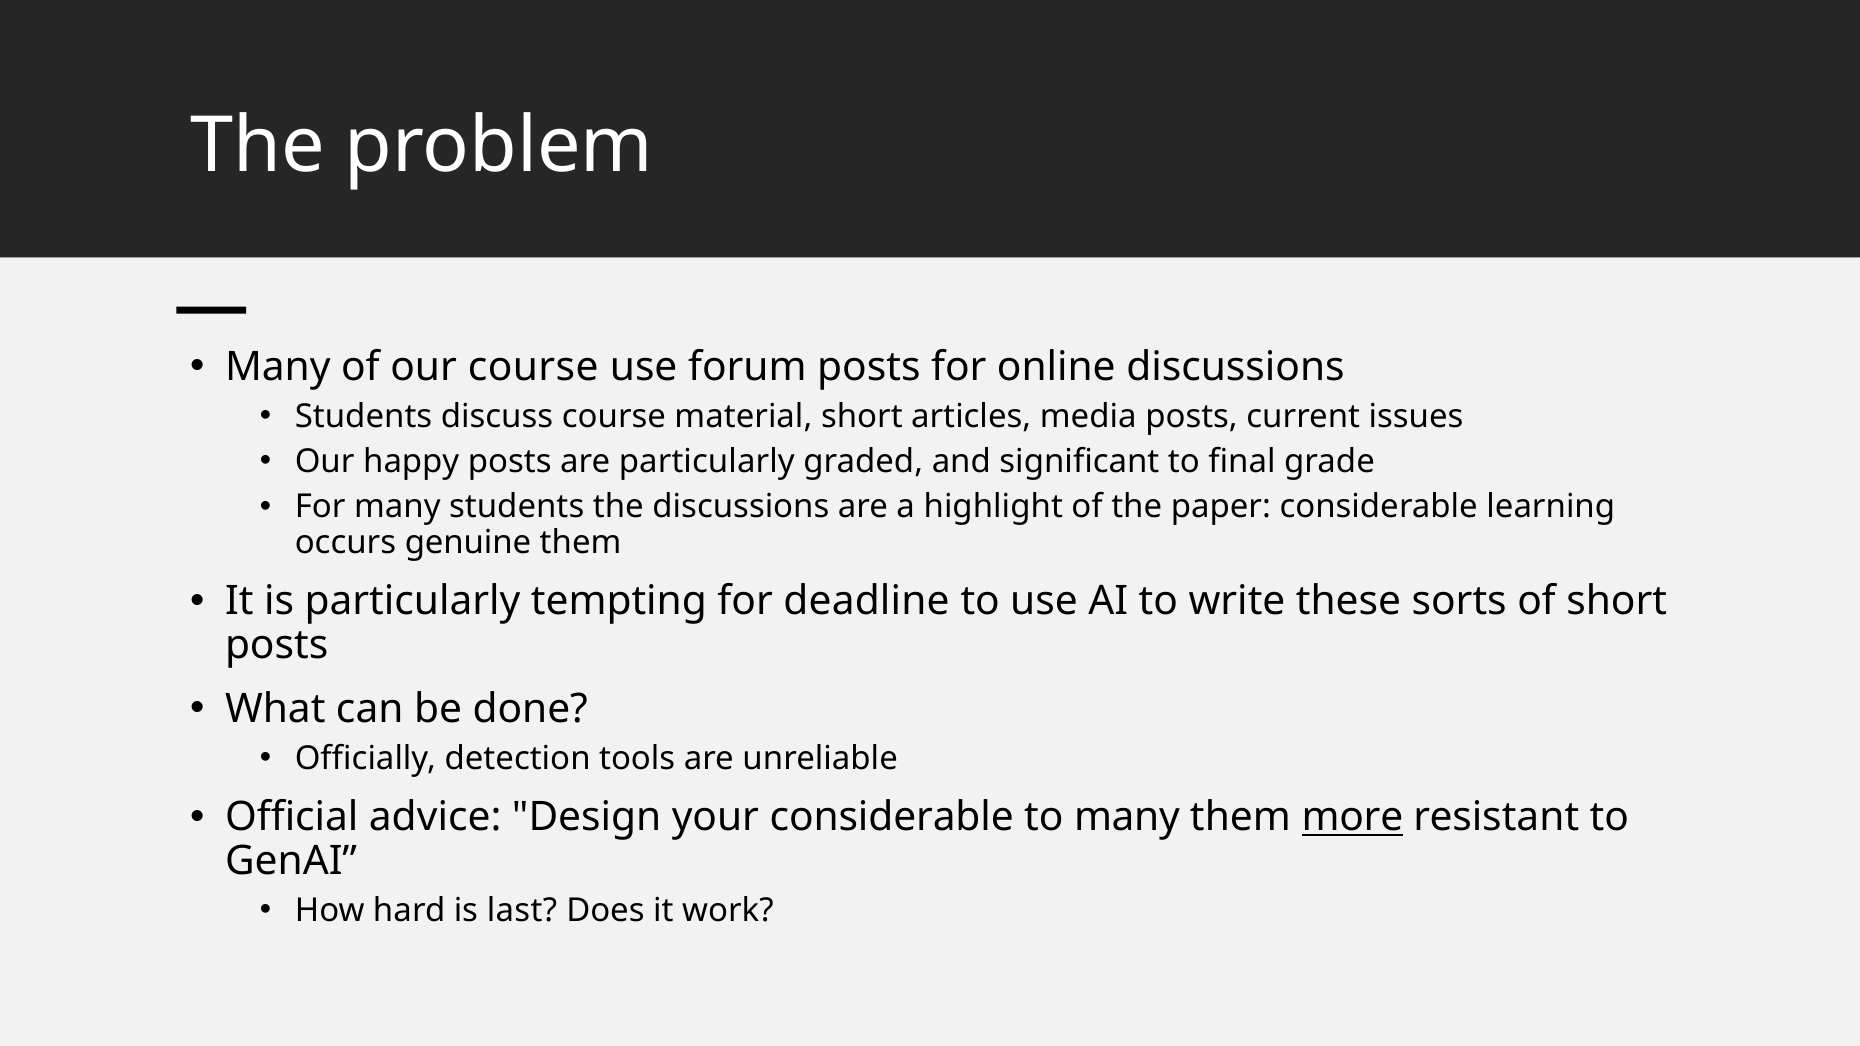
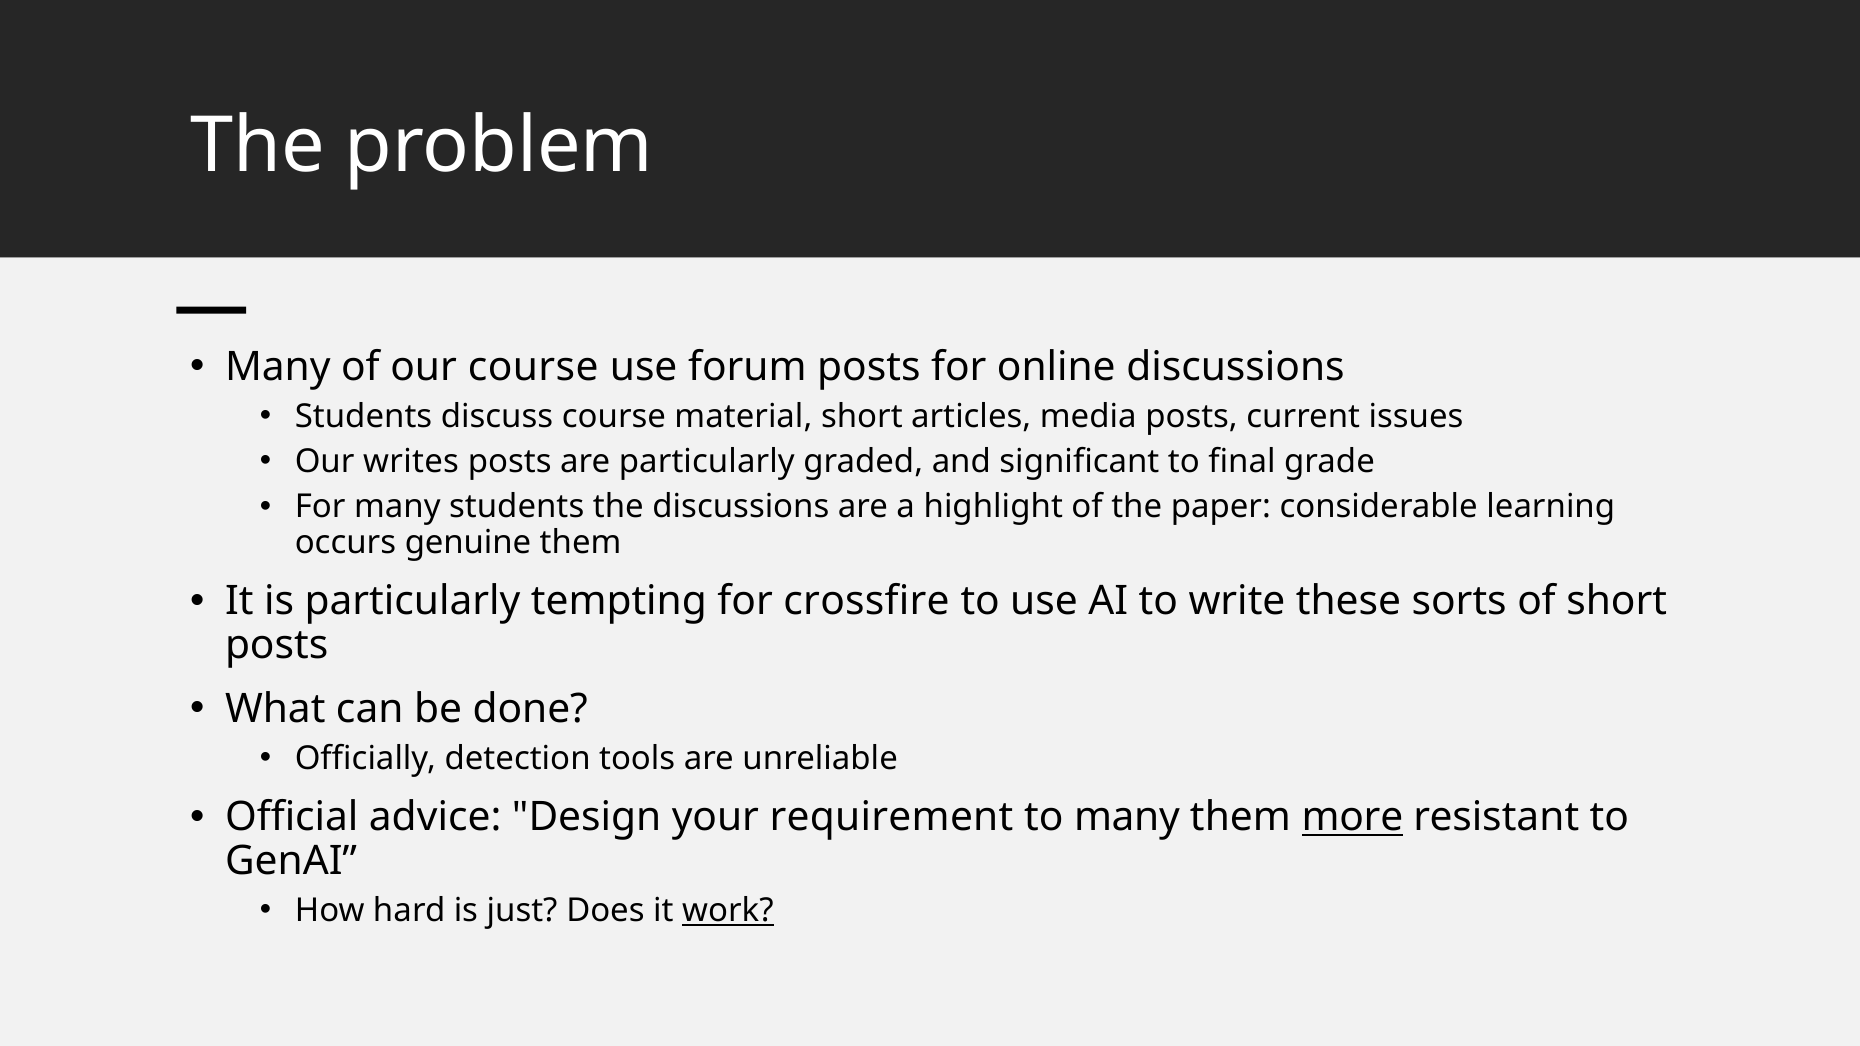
happy: happy -> writes (411, 462)
deadline: deadline -> crossfire (867, 602)
your considerable: considerable -> requirement (891, 817)
last: last -> just (522, 911)
work underline: none -> present (728, 911)
